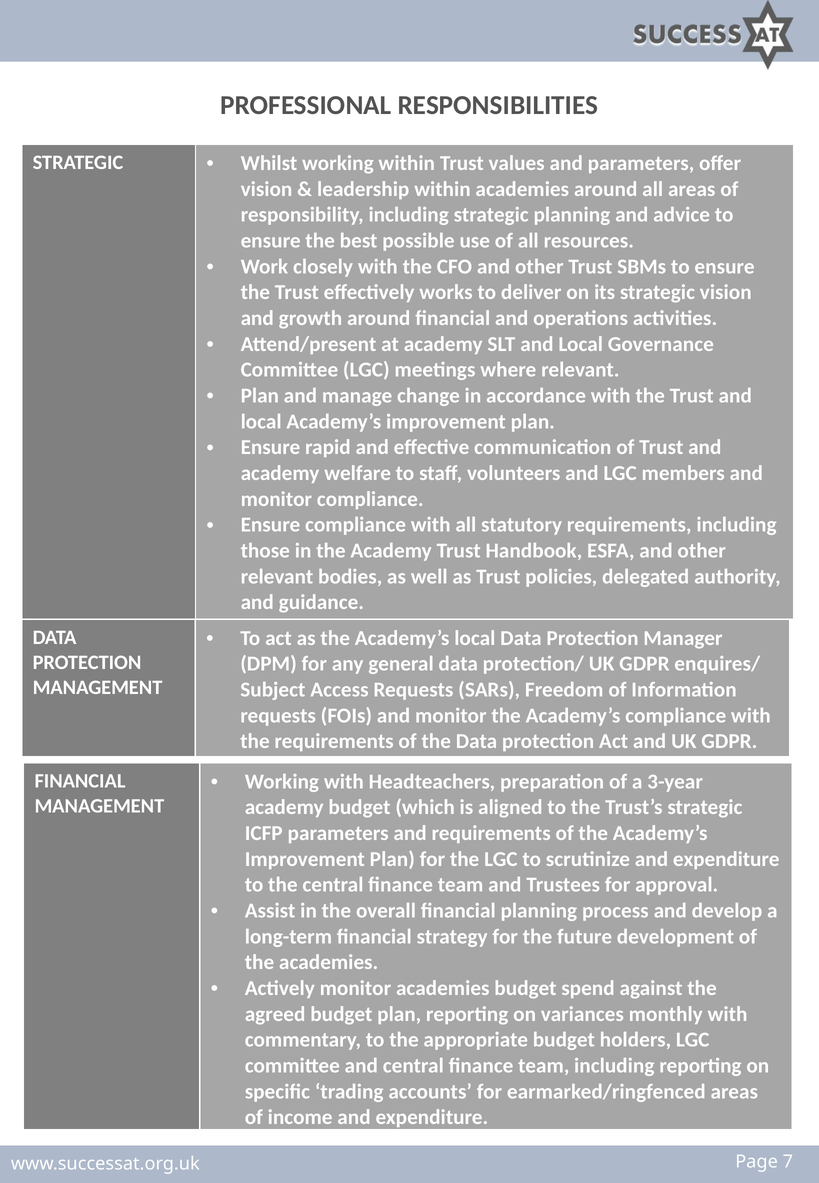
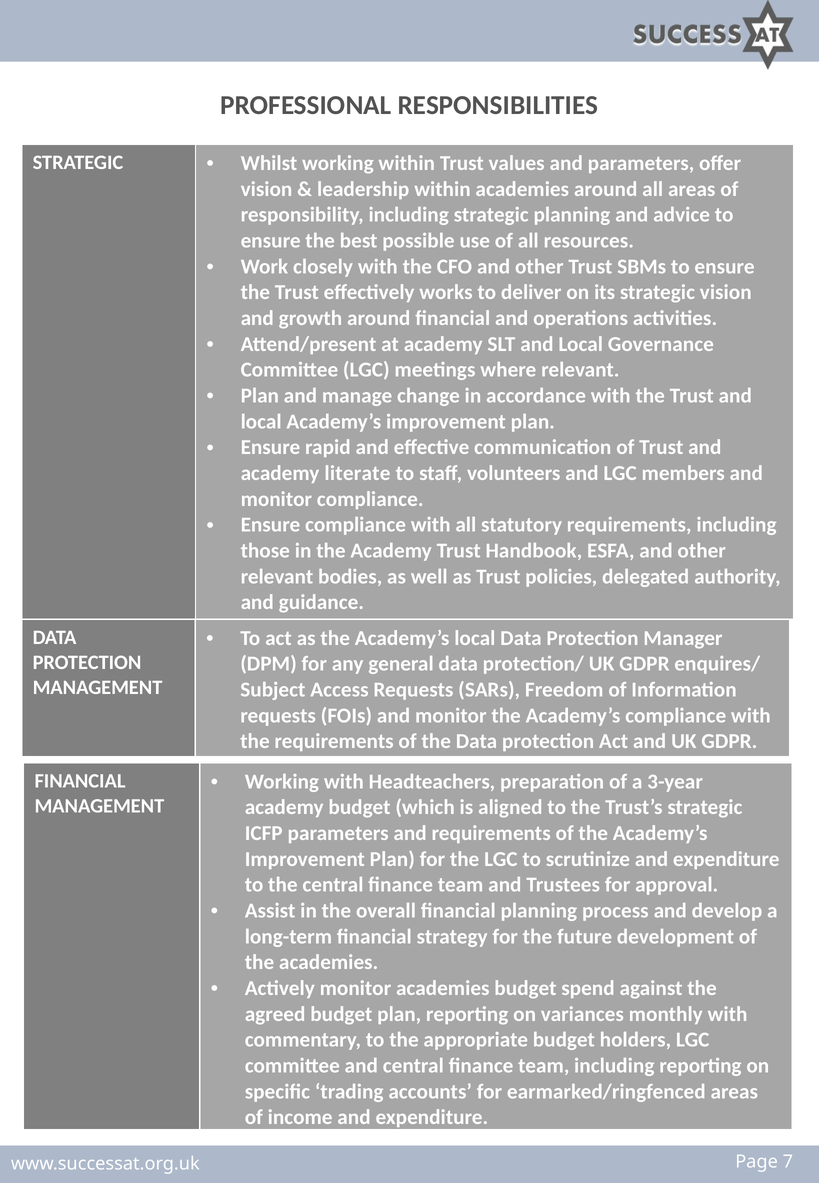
welfare: welfare -> literate (357, 473)
